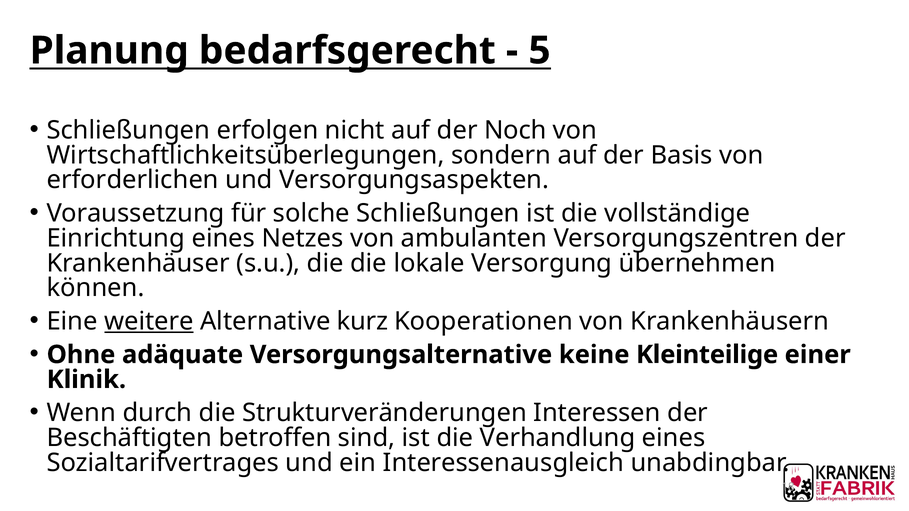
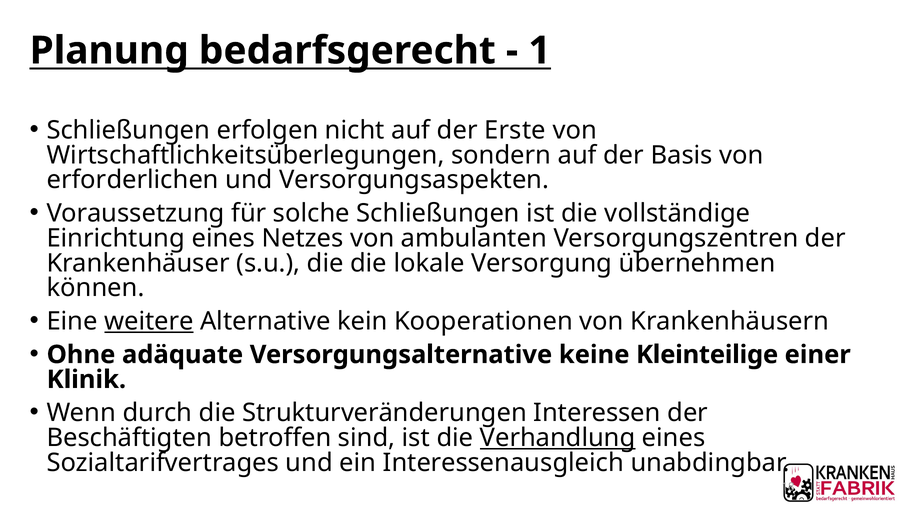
5: 5 -> 1 (539, 51)
Noch: Noch -> Erste (515, 130)
kurz: kurz -> kein (362, 322)
Verhandlung underline: none -> present (558, 438)
